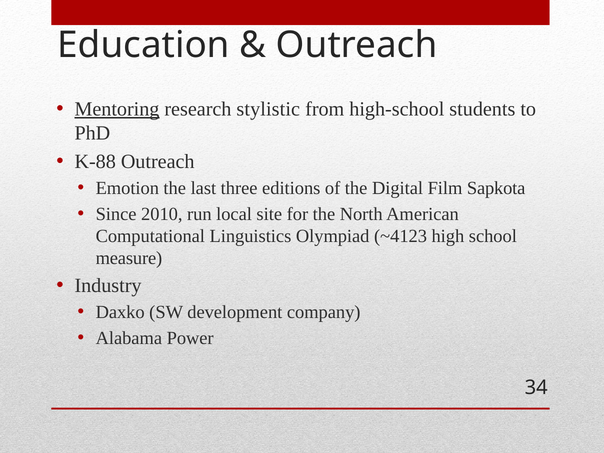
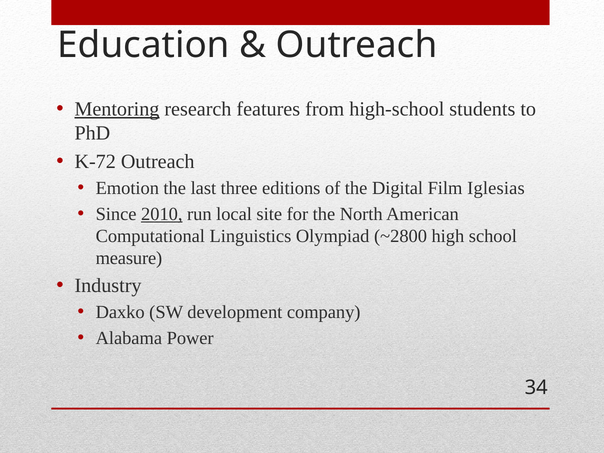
stylistic: stylistic -> features (268, 109)
K-88: K-88 -> K-72 (95, 162)
Sapkota: Sapkota -> Iglesias (496, 188)
2010 underline: none -> present (162, 214)
~4123: ~4123 -> ~2800 (401, 236)
